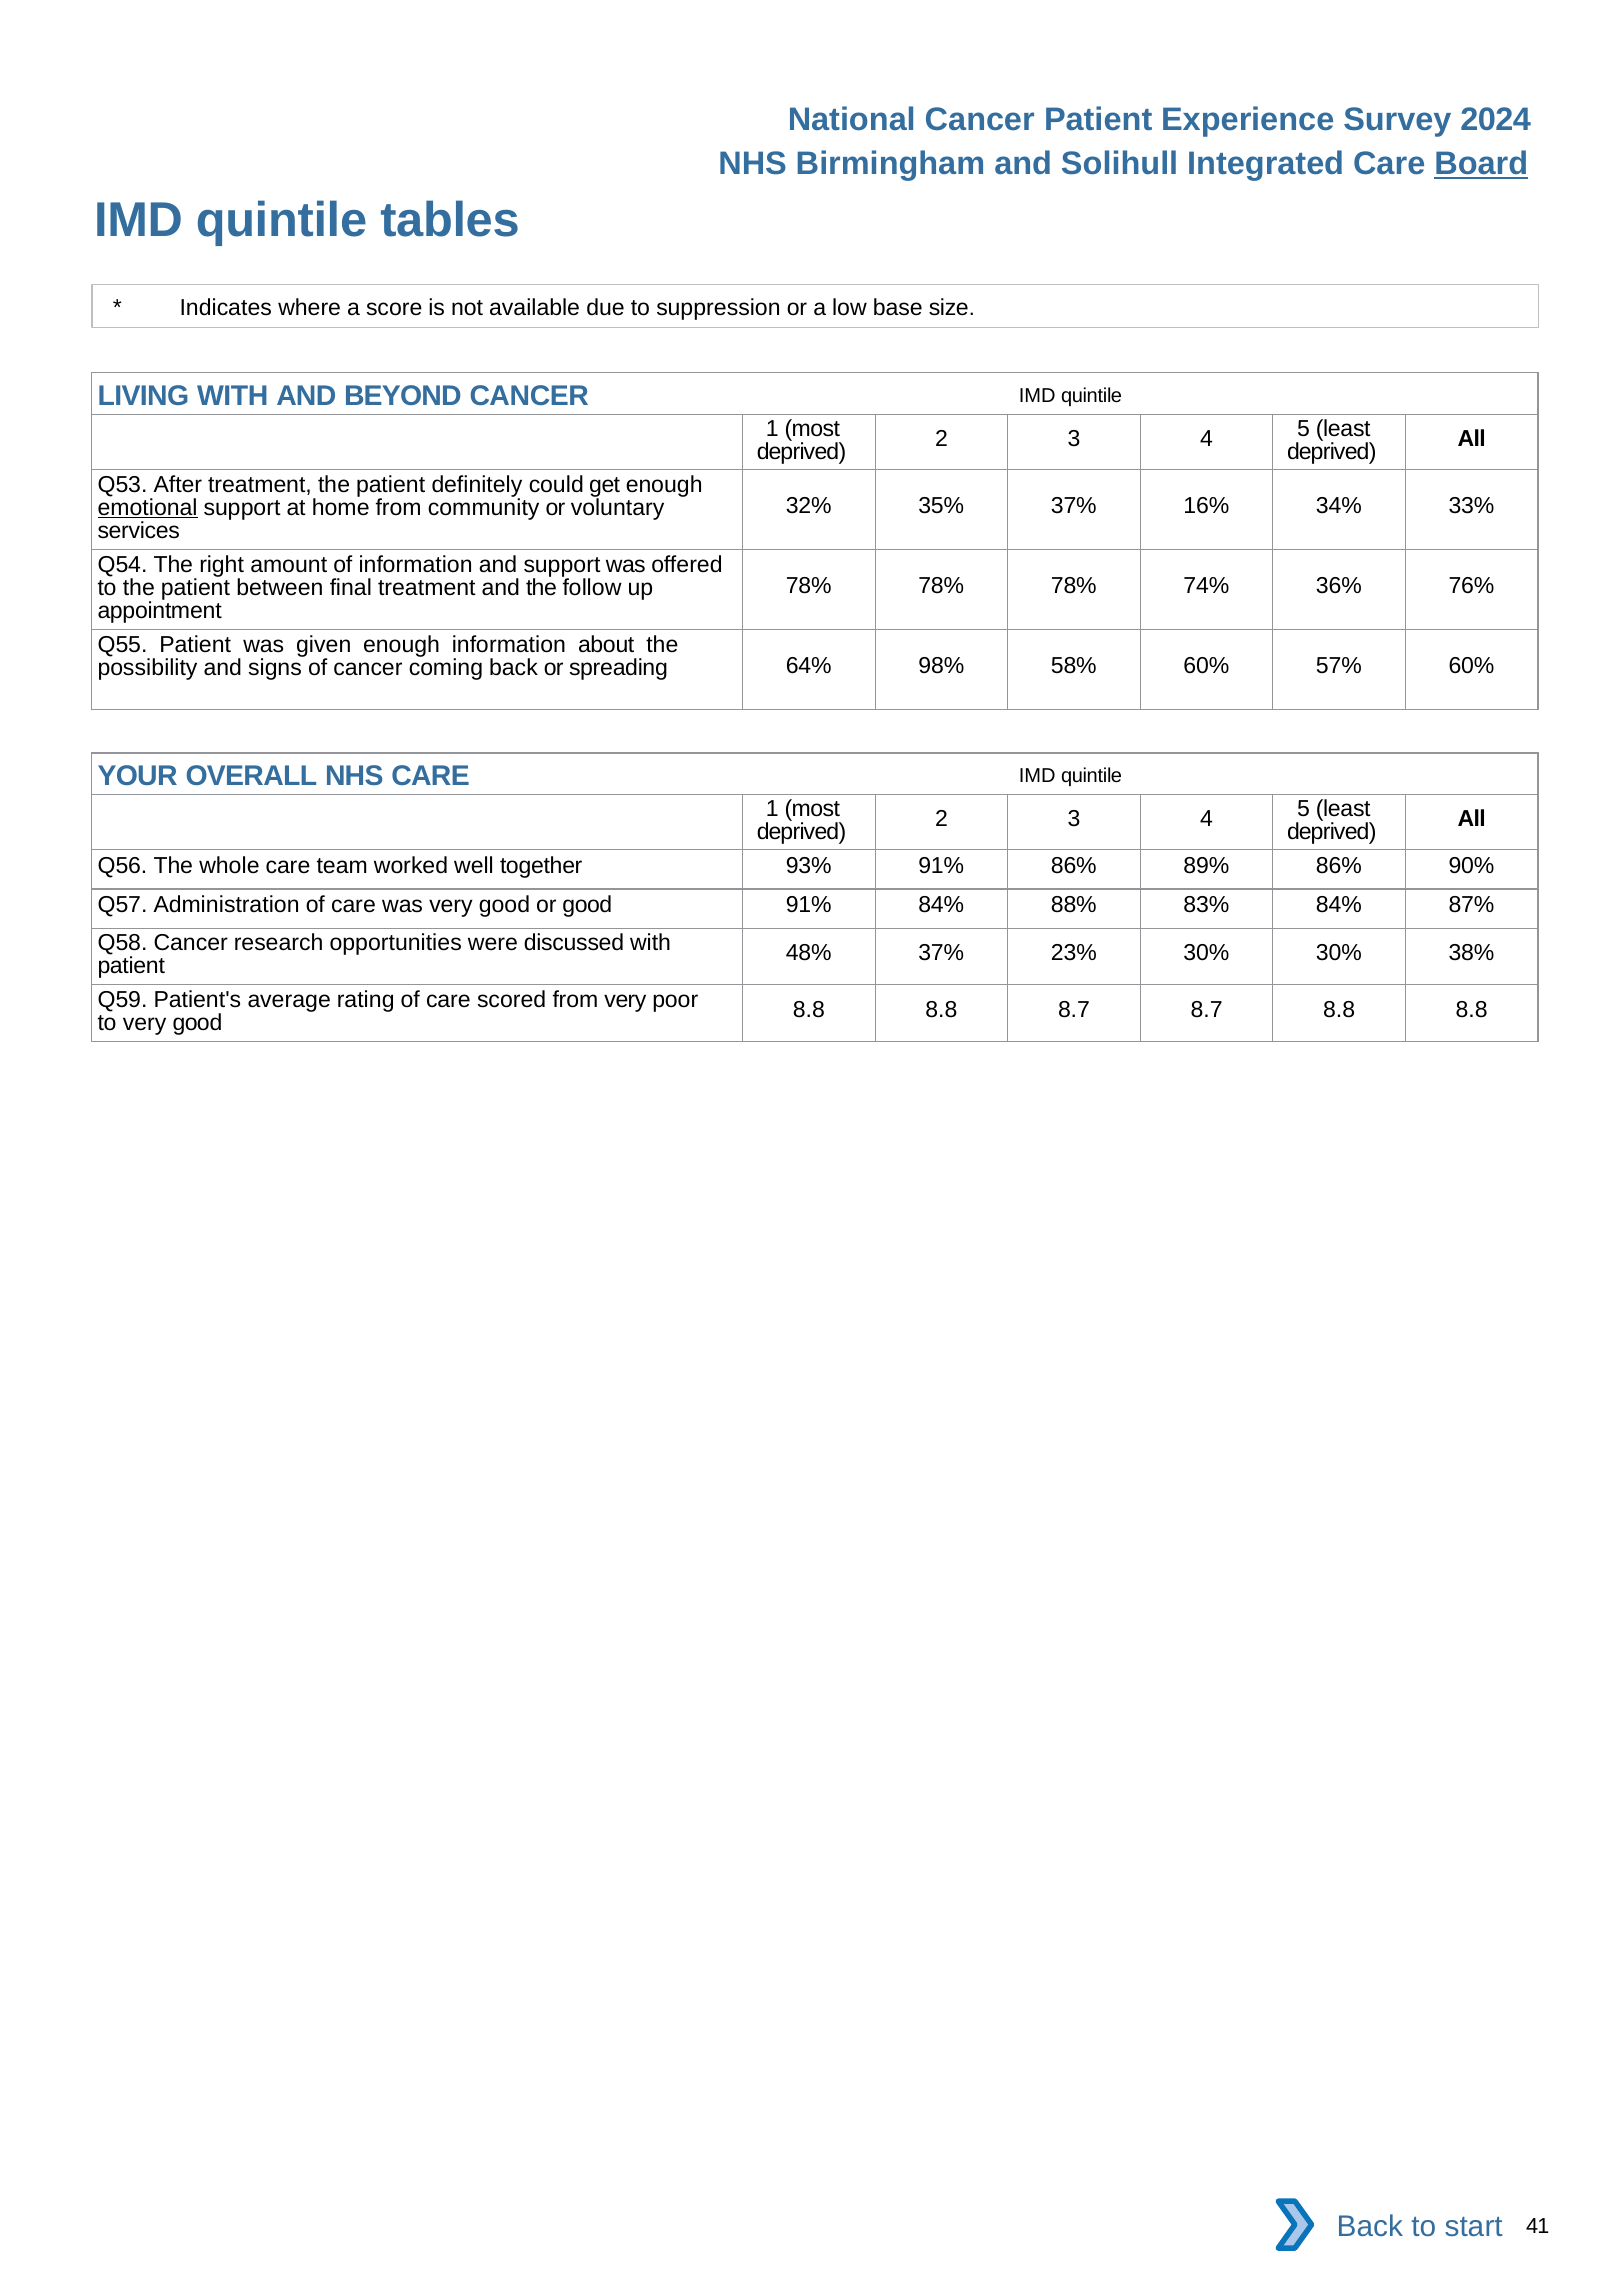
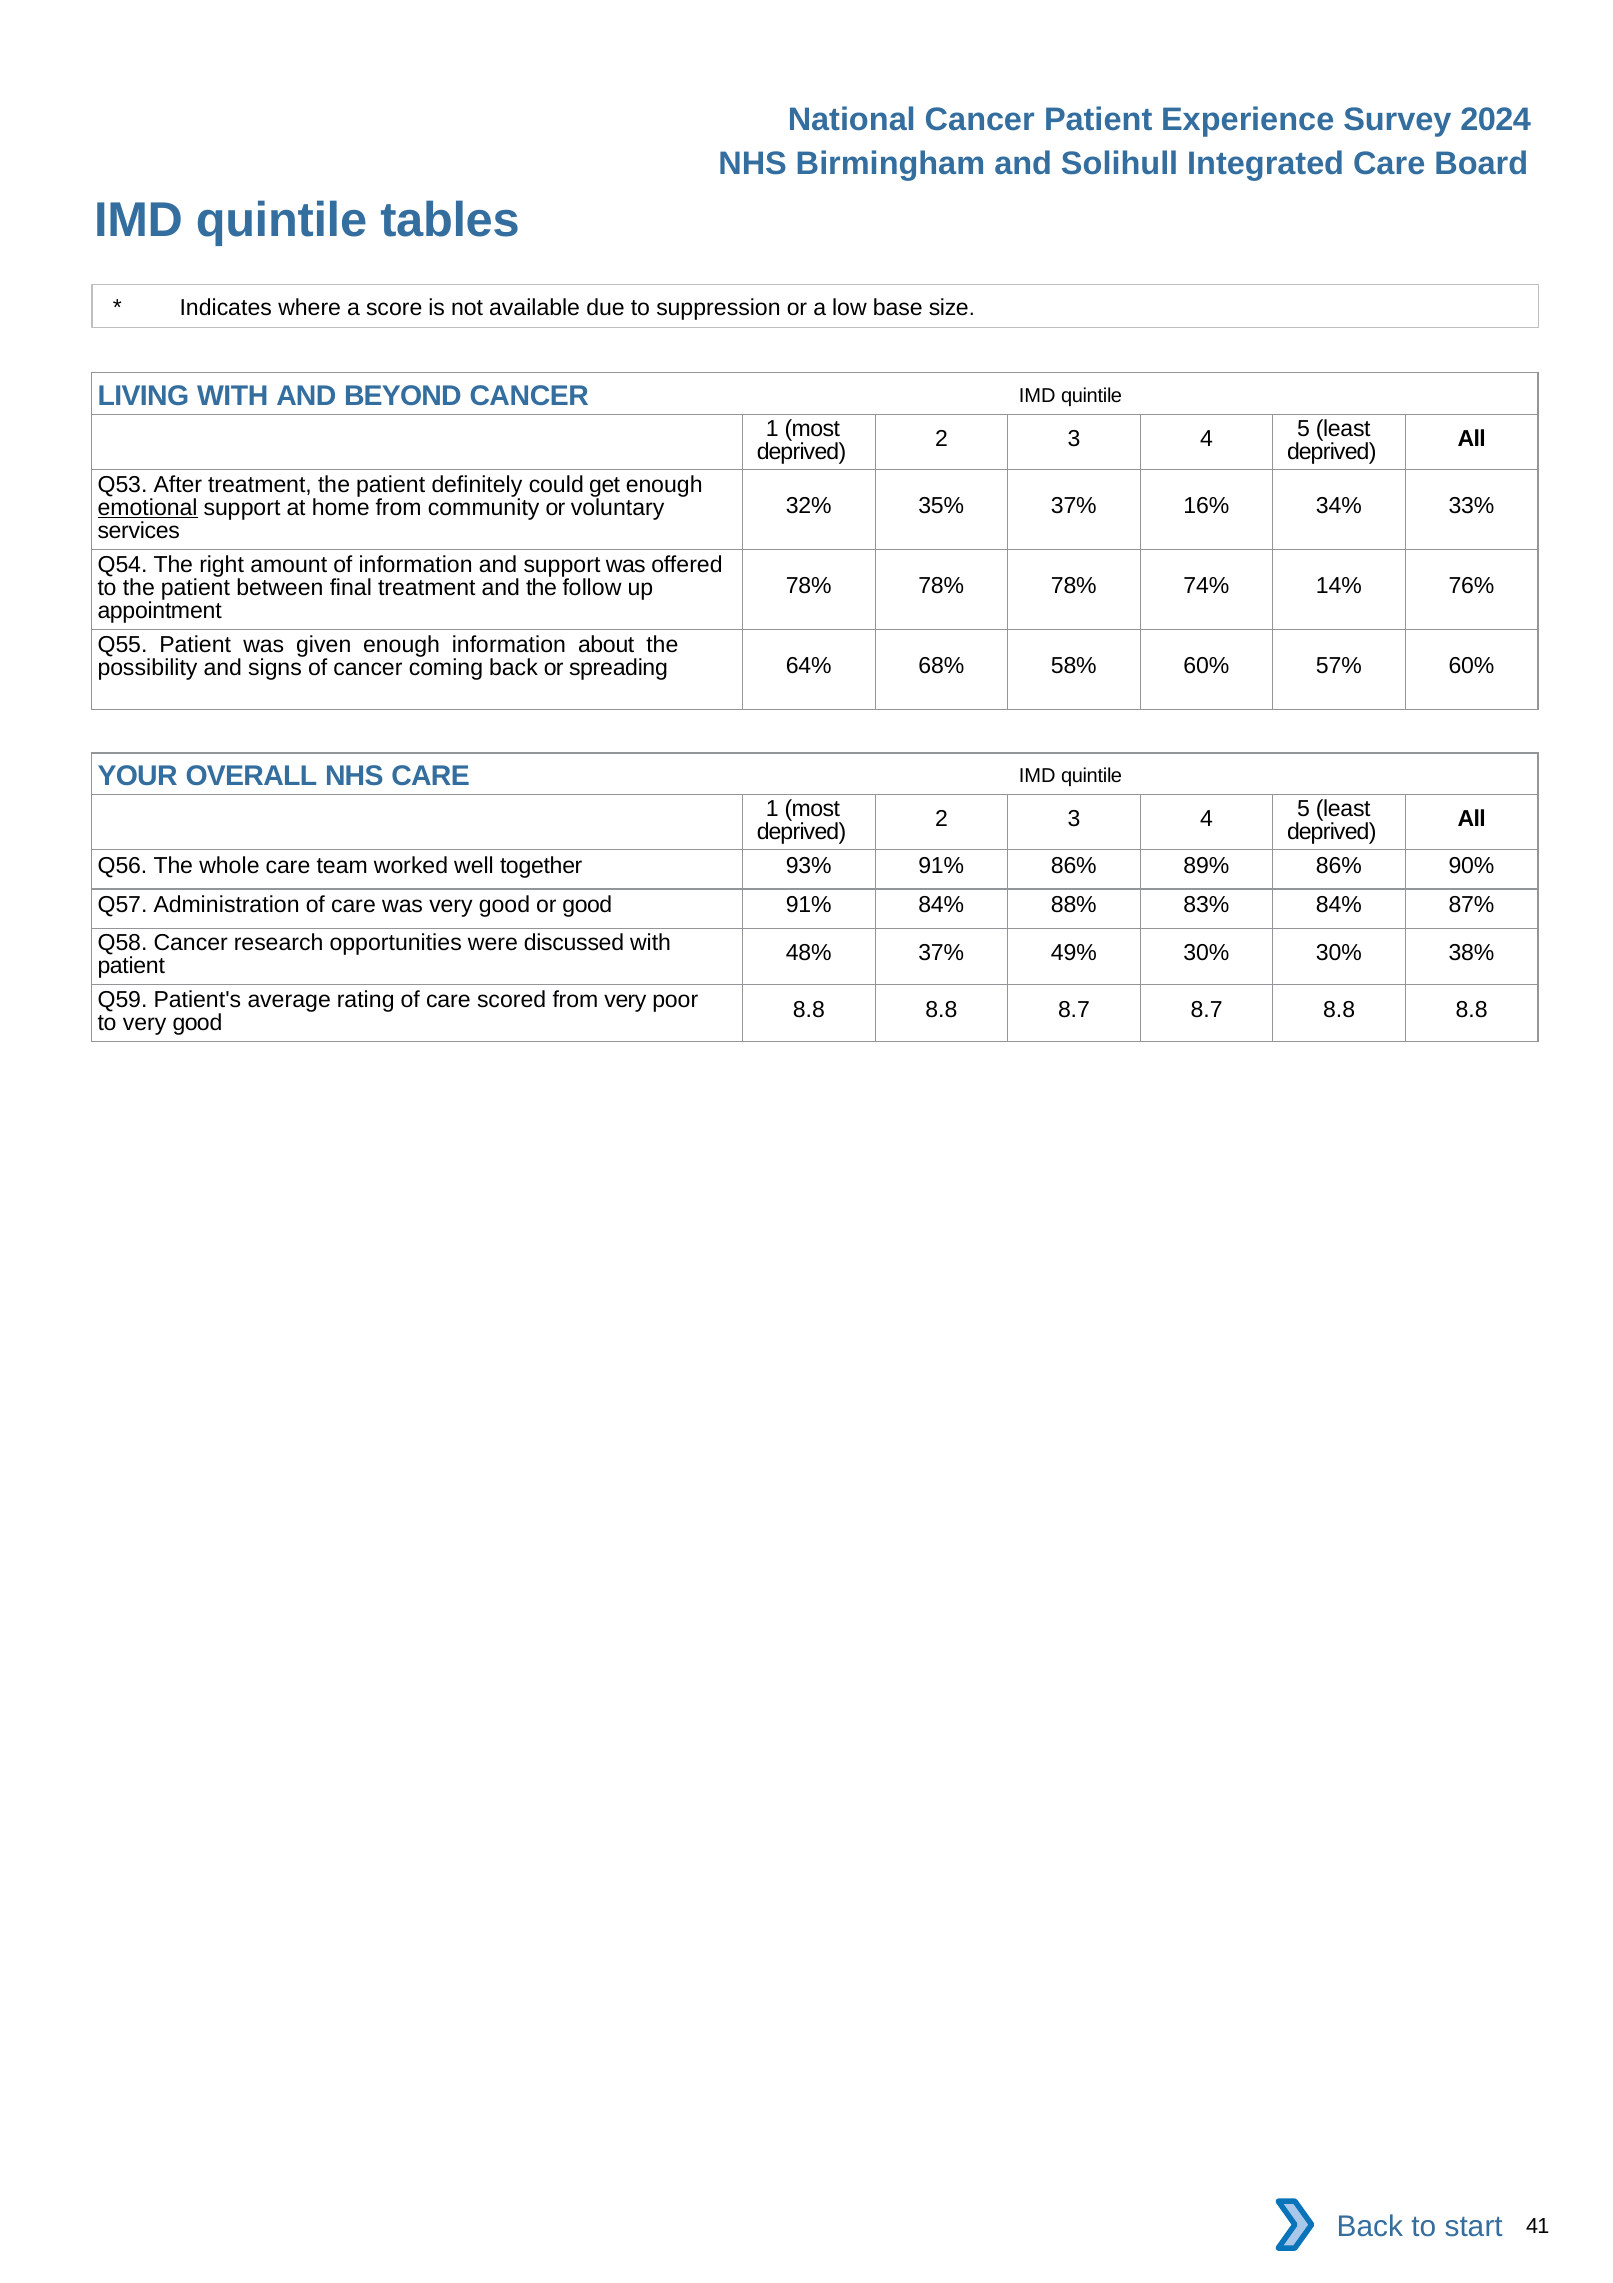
Board underline: present -> none (1481, 164)
36%: 36% -> 14% (1339, 586)
98%: 98% -> 68% (941, 666)
23%: 23% -> 49% (1074, 953)
